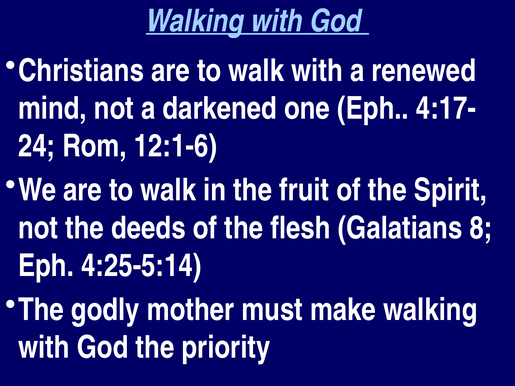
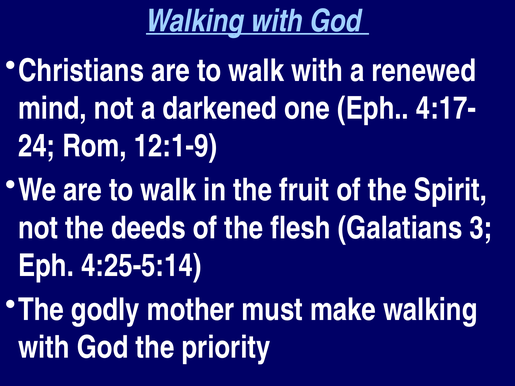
12:1-6: 12:1-6 -> 12:1-9 (176, 146)
8: 8 -> 3 (481, 228)
